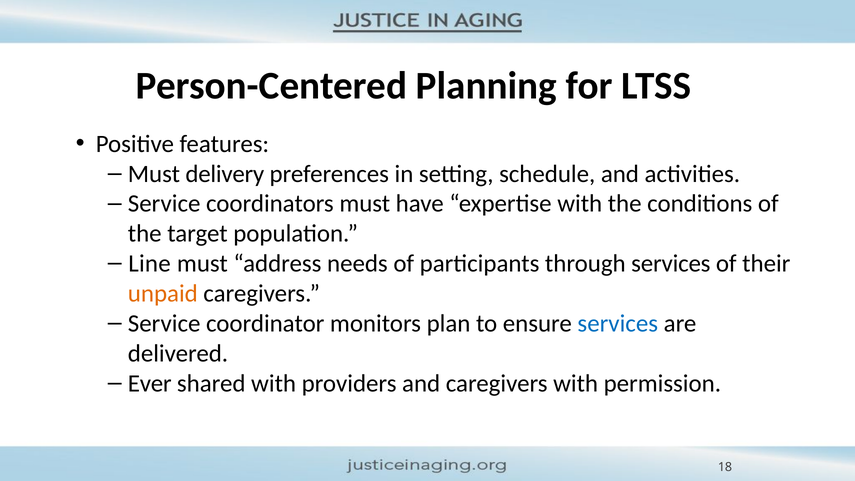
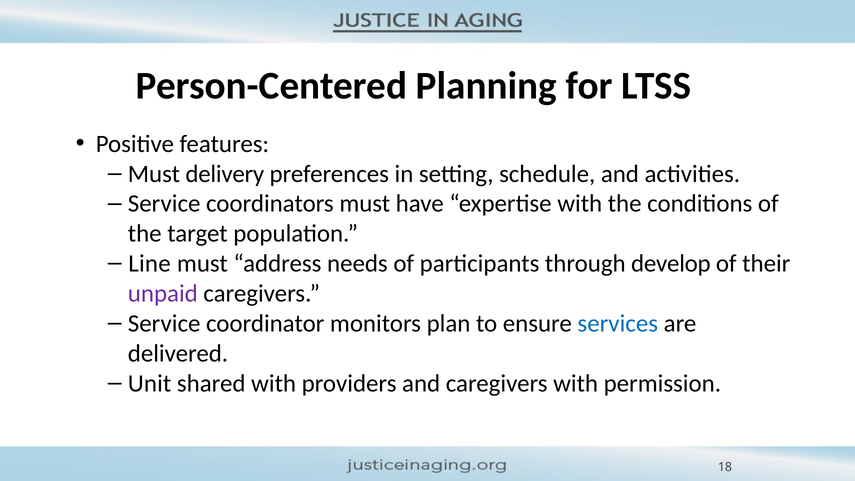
through services: services -> develop (671, 264)
unpaid colour: orange -> purple (163, 294)
Ever: Ever -> Unit (150, 383)
